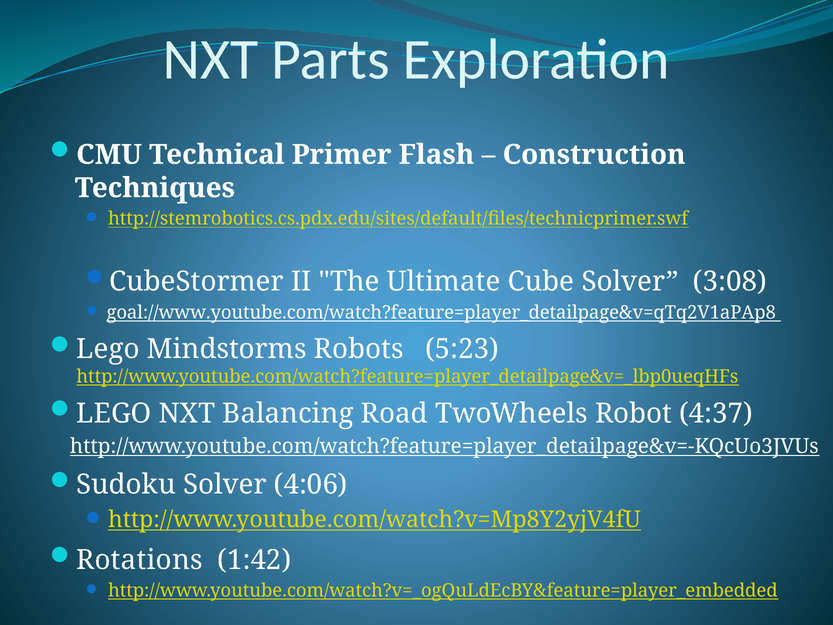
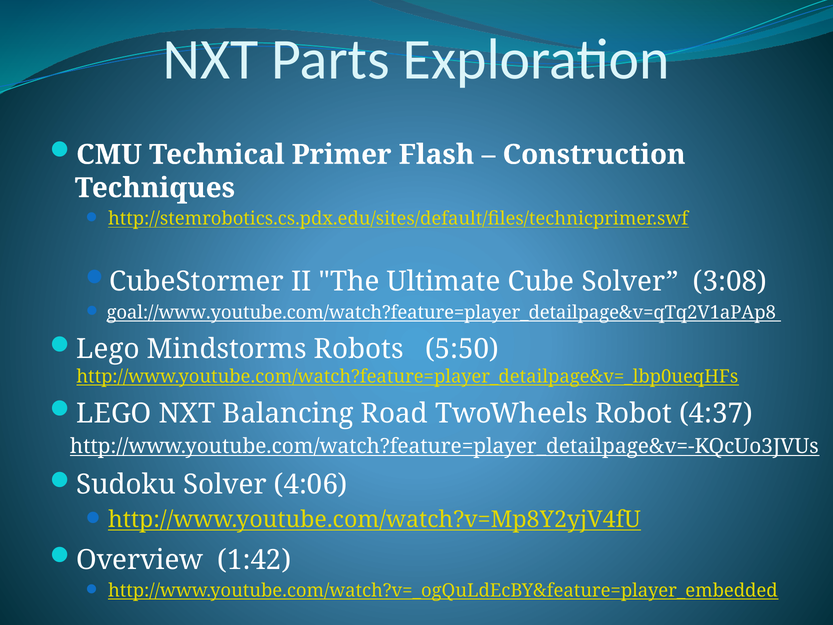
5:23: 5:23 -> 5:50 (462, 349)
Rotations: Rotations -> Overview (140, 560)
